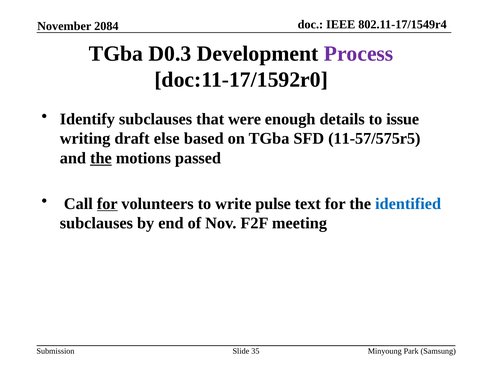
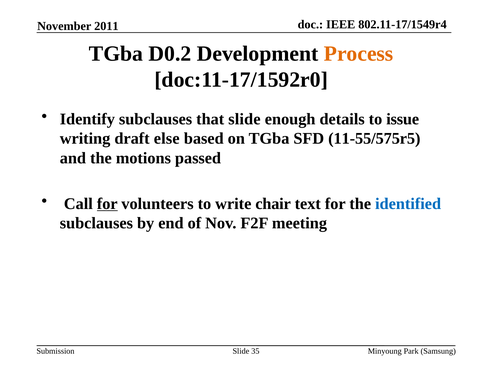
2084: 2084 -> 2011 (106, 26)
D0.3: D0.3 -> D0.2 (170, 54)
Process colour: purple -> orange (359, 54)
that were: were -> slide (244, 119)
11-57/575r5: 11-57/575r5 -> 11-55/575r5 (374, 139)
the underline: present -> none (101, 158)
pulse: pulse -> chair (273, 204)
